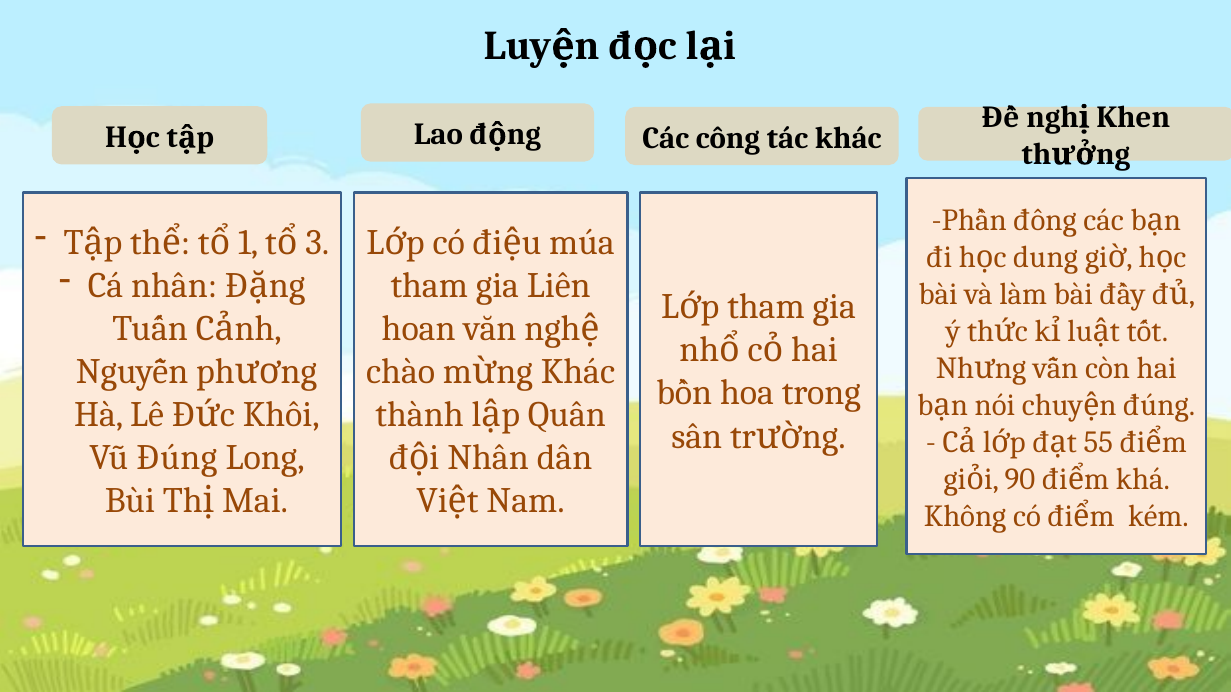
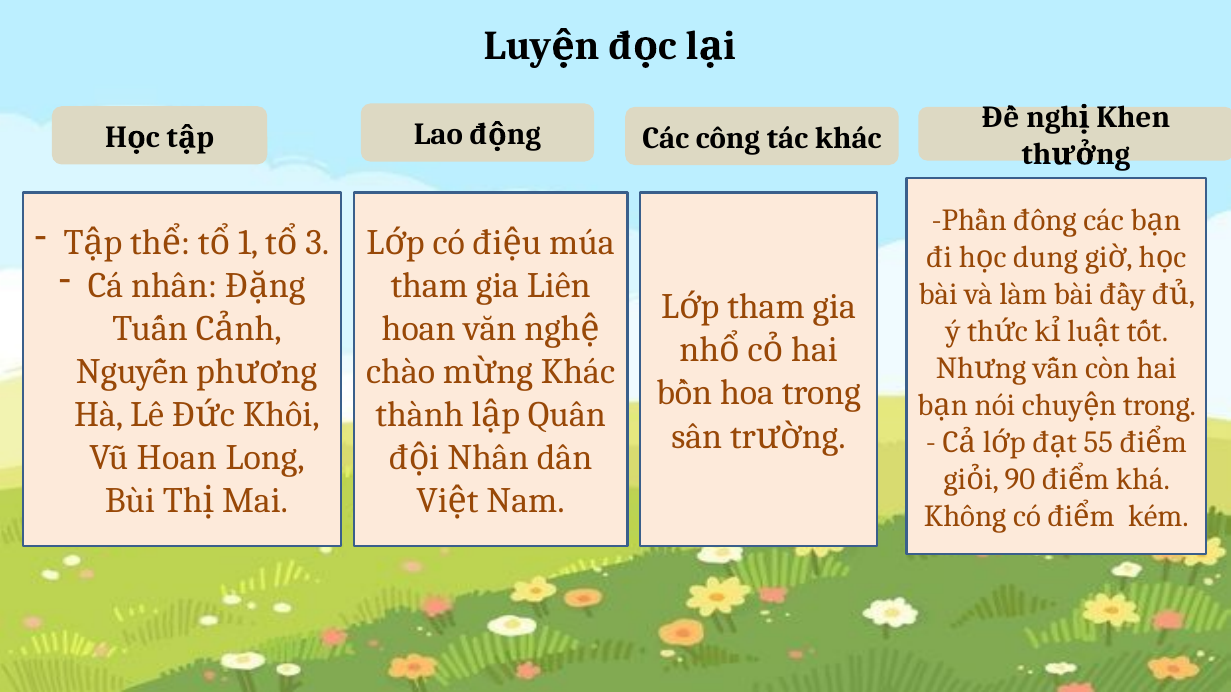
đúng: đúng -> trong (1159, 405)
Vũ Đúng: Đúng -> Hoan (177, 458)
